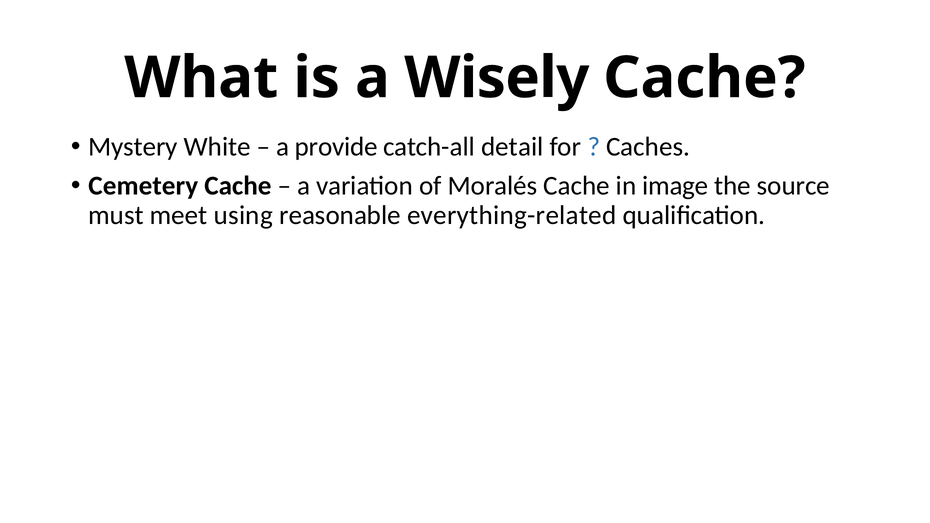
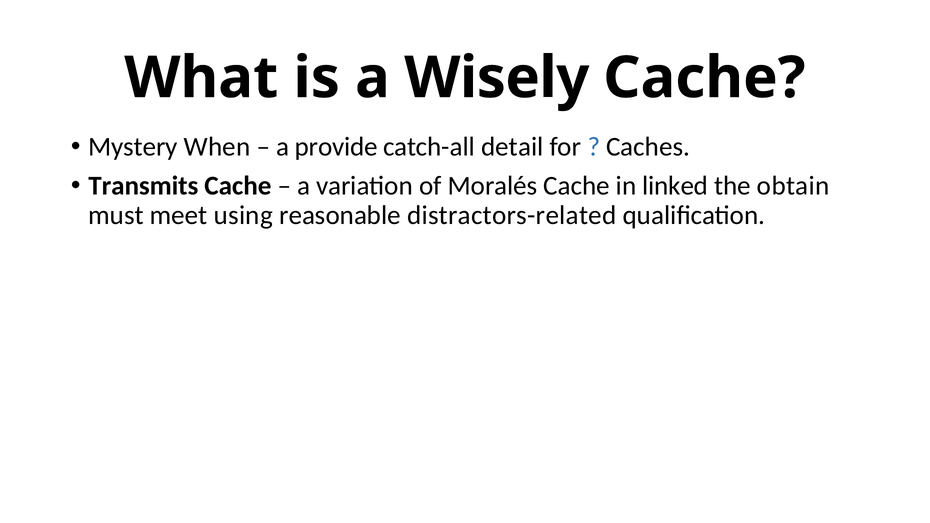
White: White -> When (217, 147)
Cemetery: Cemetery -> Transmits (143, 186)
image: image -> linked (675, 186)
source: source -> obtain (793, 186)
everything-related: everything-related -> distractors-related (512, 215)
